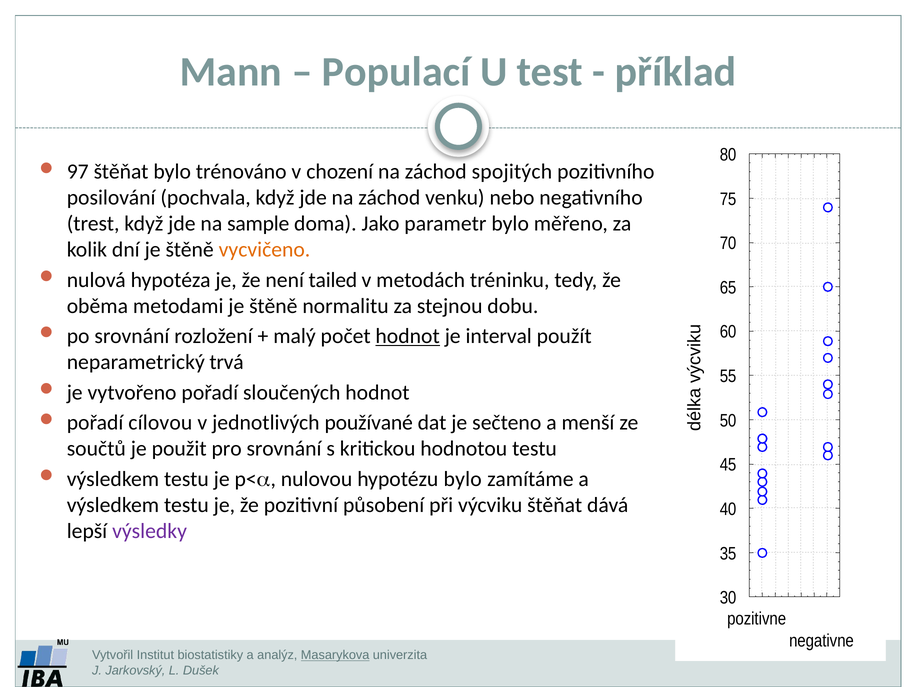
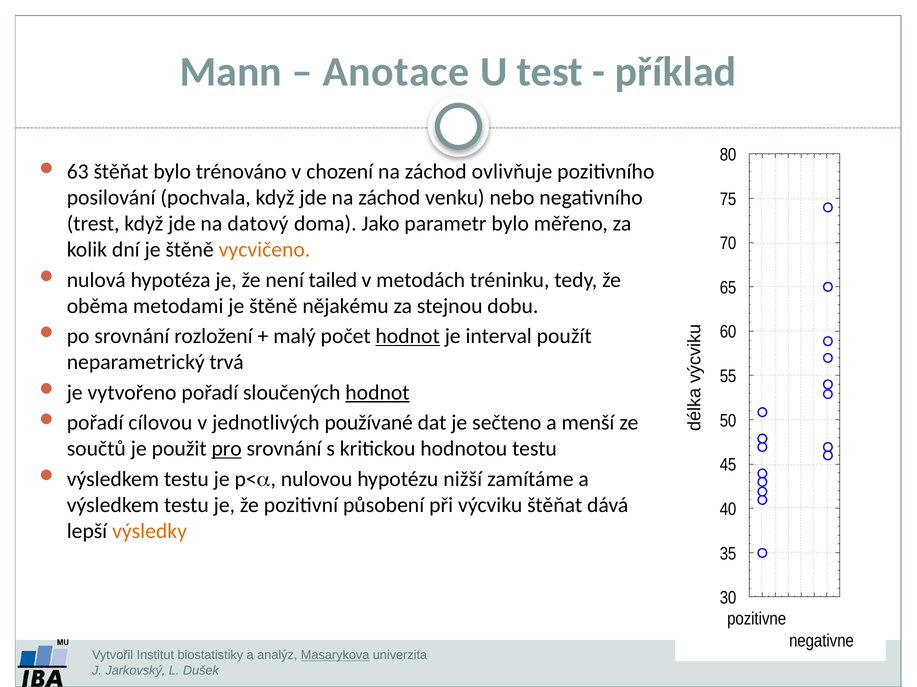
Populací: Populací -> Anotace (396, 72)
97: 97 -> 63 (78, 172)
spojitých: spojitých -> ovlivňuje (512, 172)
sample: sample -> datový (258, 224)
normalitu: normalitu -> nějakému (346, 306)
hodnot underline: none -> present (377, 393)
pro underline: none -> present (227, 449)
hypotézu bylo: bylo -> nižší (463, 480)
výsledky colour: purple -> orange (150, 531)
